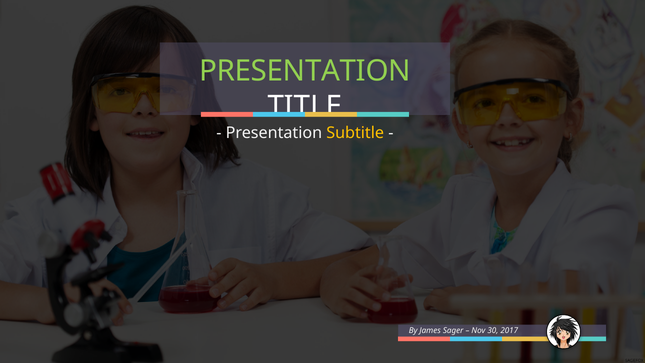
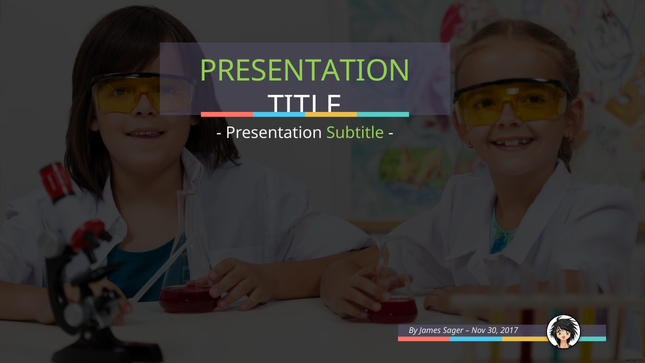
Subtitle colour: yellow -> light green (355, 133)
